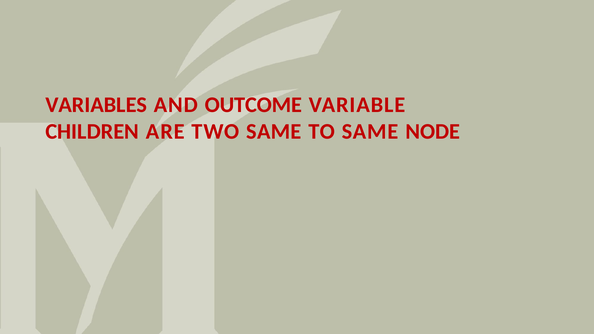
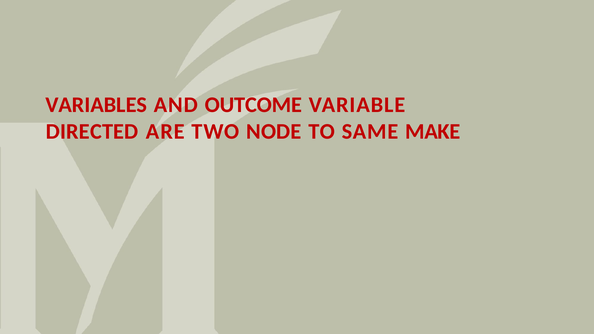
CHILDREN: CHILDREN -> DIRECTED (92, 131)
TWO SAME: SAME -> NODE (274, 131)
NODE: NODE -> MAKE (433, 131)
